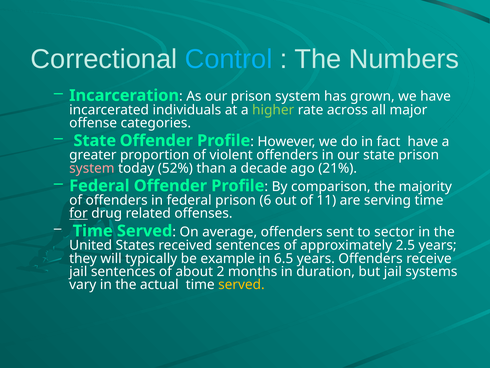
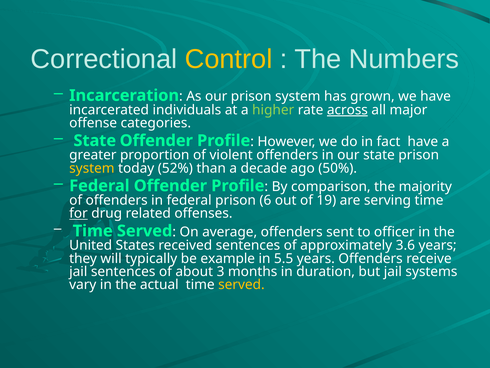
Control colour: light blue -> yellow (229, 59)
across underline: none -> present (347, 110)
system colour: pink -> yellow (92, 168)
21%: 21% -> 50% (338, 168)
11: 11 -> 19 (326, 200)
sector: sector -> officer (394, 232)
2.5: 2.5 -> 3.6 (405, 245)
6.5: 6.5 -> 5.5 (284, 258)
2: 2 -> 3 (221, 271)
